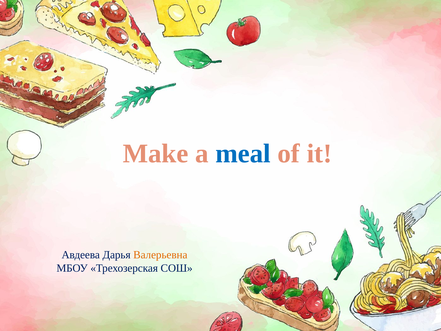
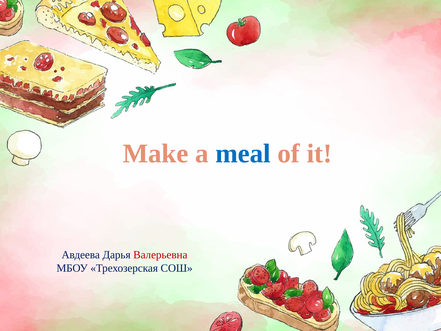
Валерьевна colour: orange -> red (160, 255)
